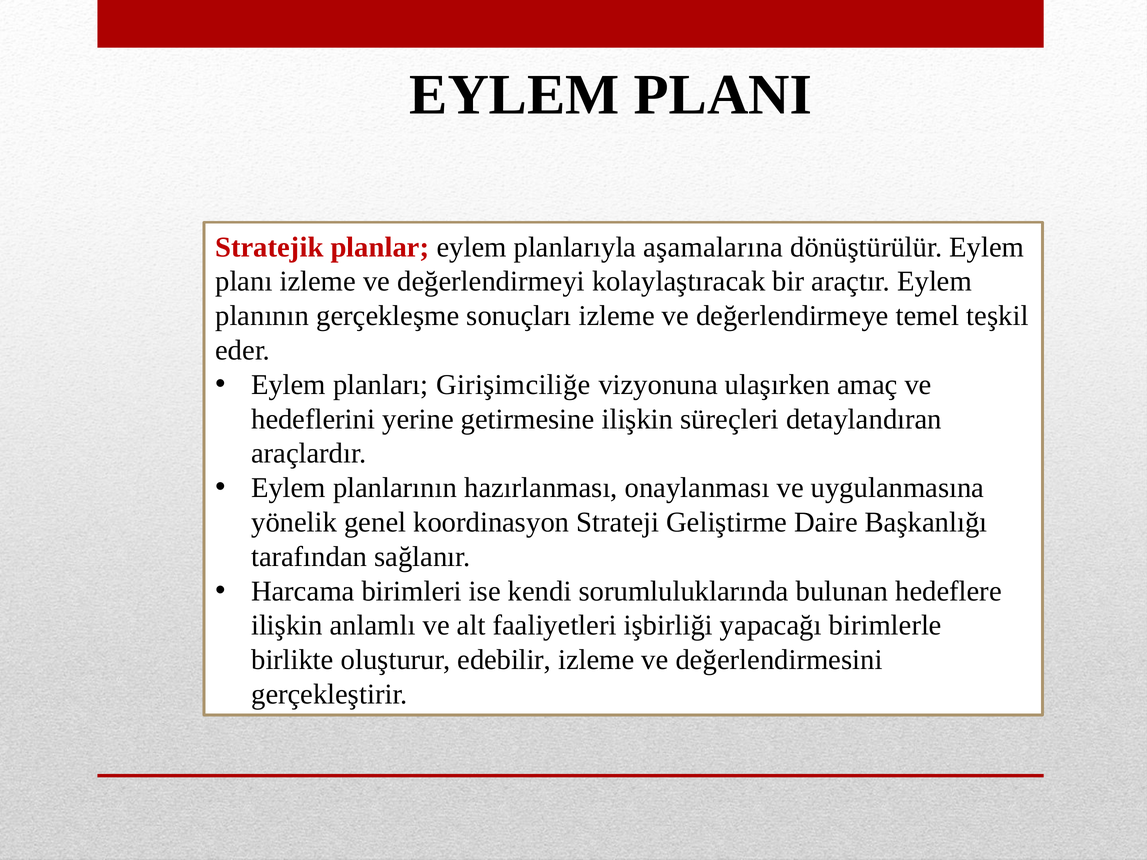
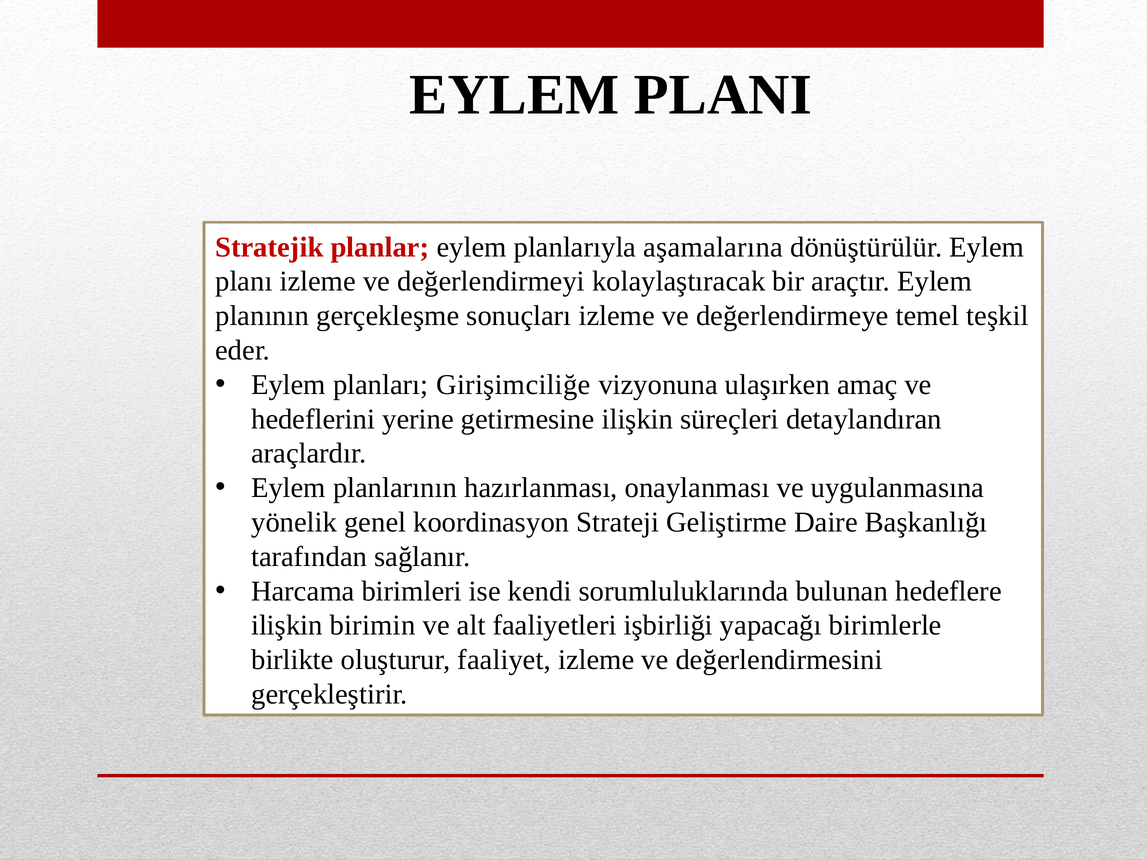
anlamlı: anlamlı -> birimin (373, 626)
edebilir: edebilir -> faaliyet (504, 660)
